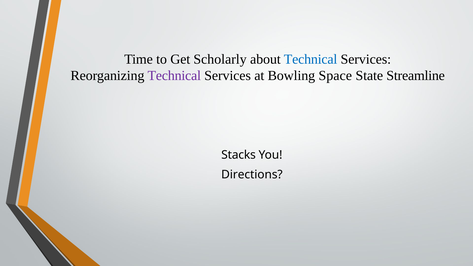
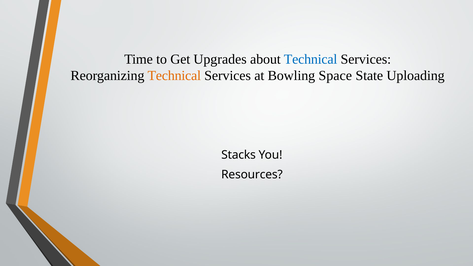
Scholarly: Scholarly -> Upgrades (220, 59)
Technical colour: purple -> orange (174, 76)
Streamline: Streamline -> Uploading (416, 76)
Directions: Directions -> Resources (252, 175)
